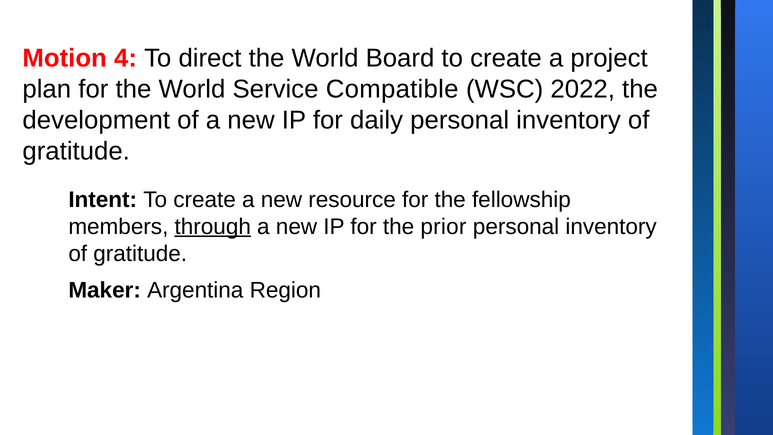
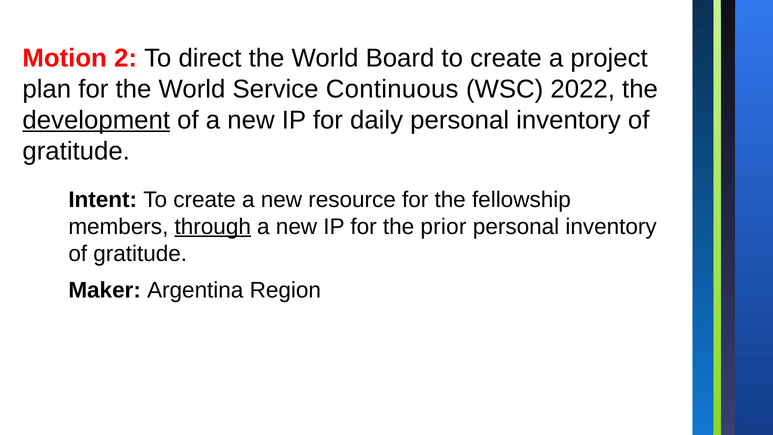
4: 4 -> 2 (126, 58)
Compatible: Compatible -> Continuous (392, 89)
development underline: none -> present (96, 120)
